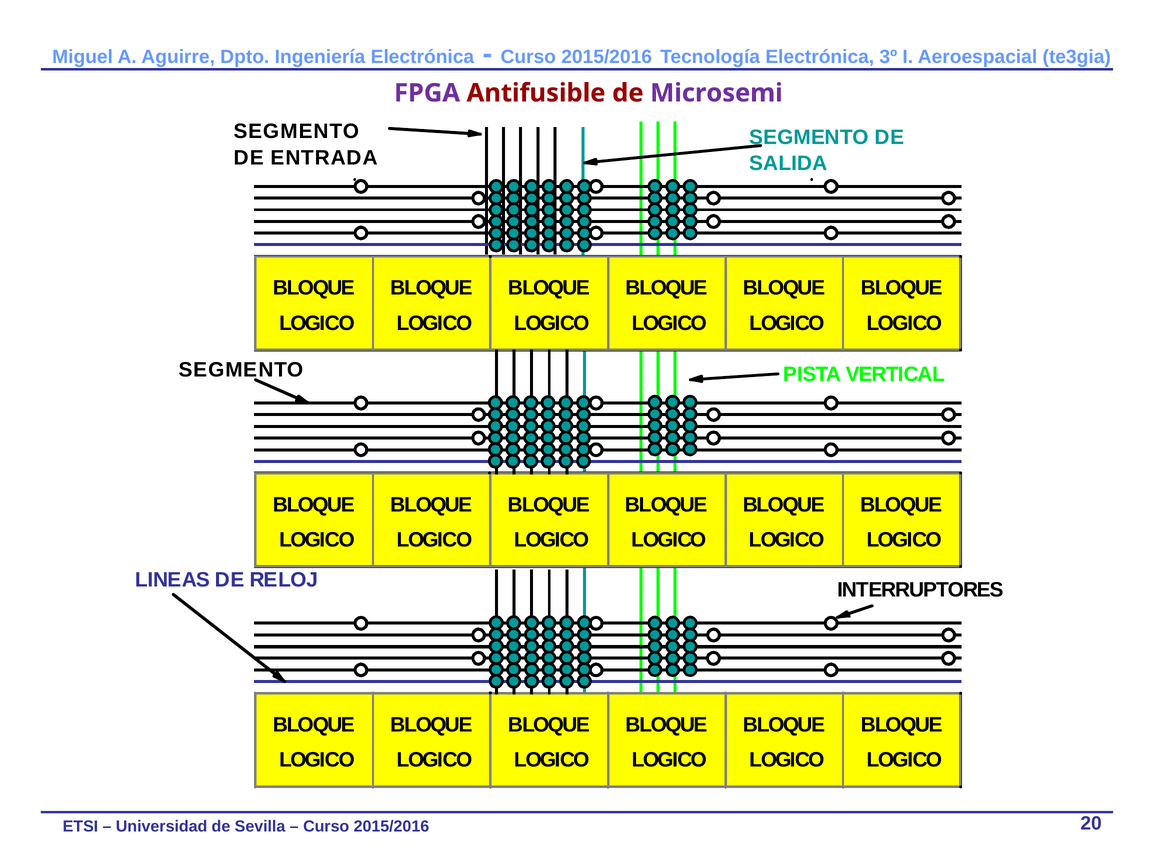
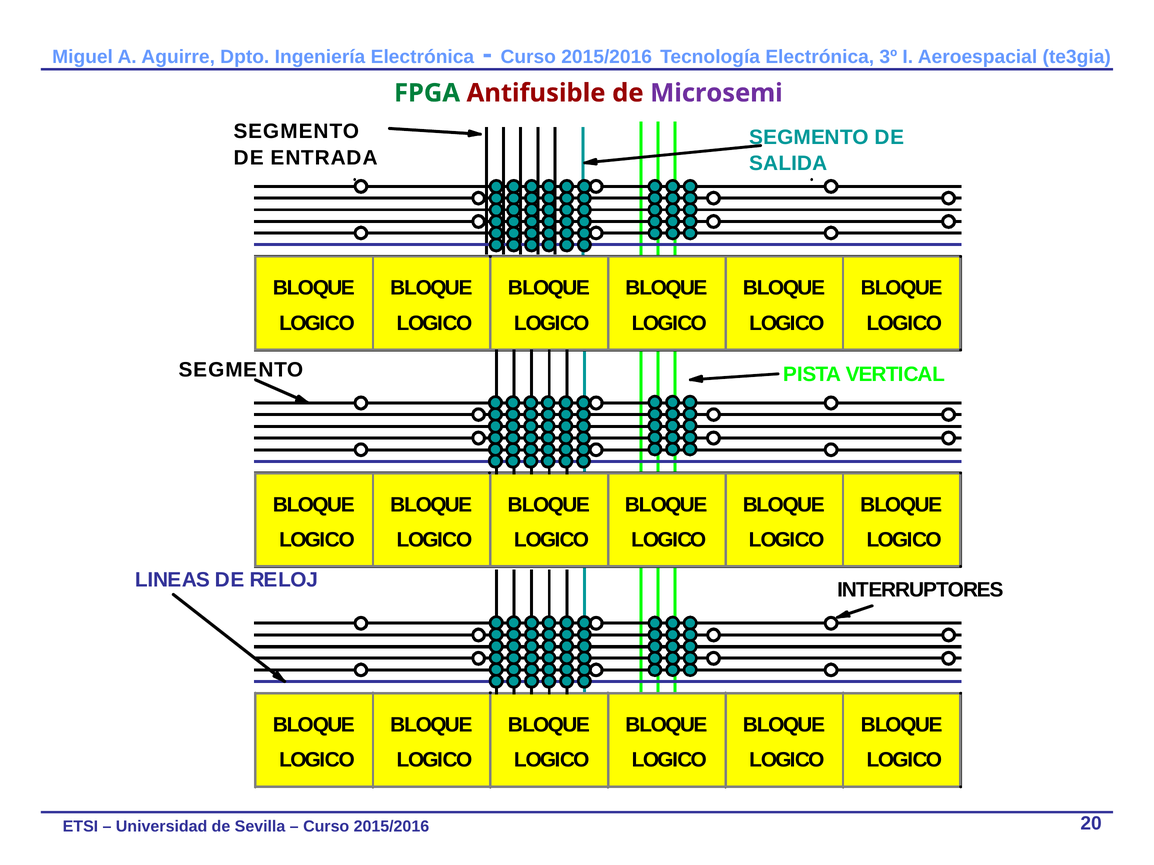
FPGA colour: purple -> green (427, 93)
